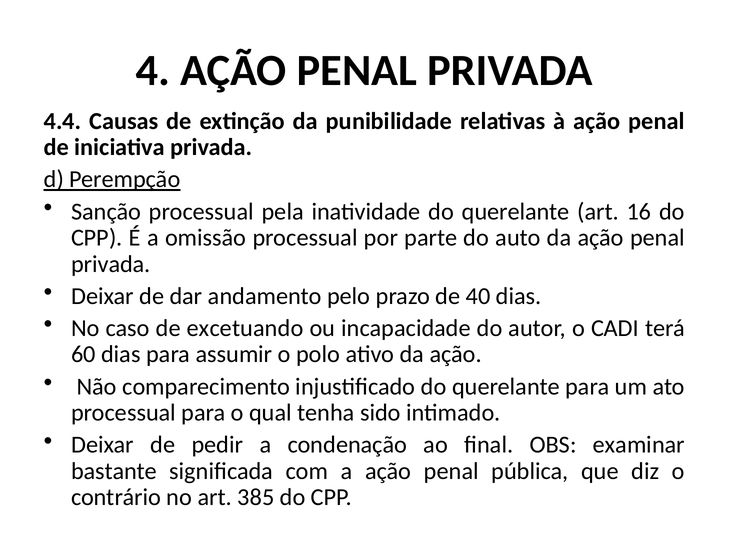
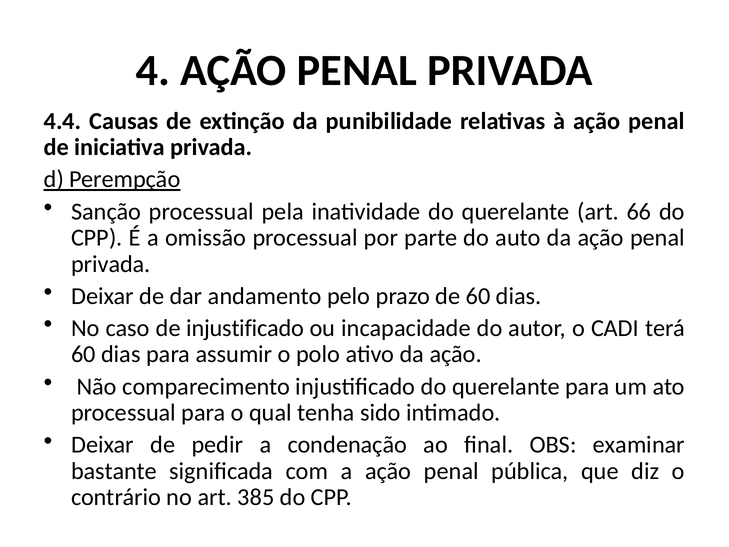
16: 16 -> 66 (639, 211)
de 40: 40 -> 60 (478, 296)
de excetuando: excetuando -> injustificado (245, 328)
